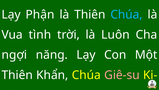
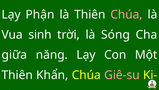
Chúa colour: light blue -> pink (126, 15)
tình: tình -> sinh (40, 35)
Luôn: Luôn -> Sóng (115, 35)
ngợi: ngợi -> giữa (14, 55)
